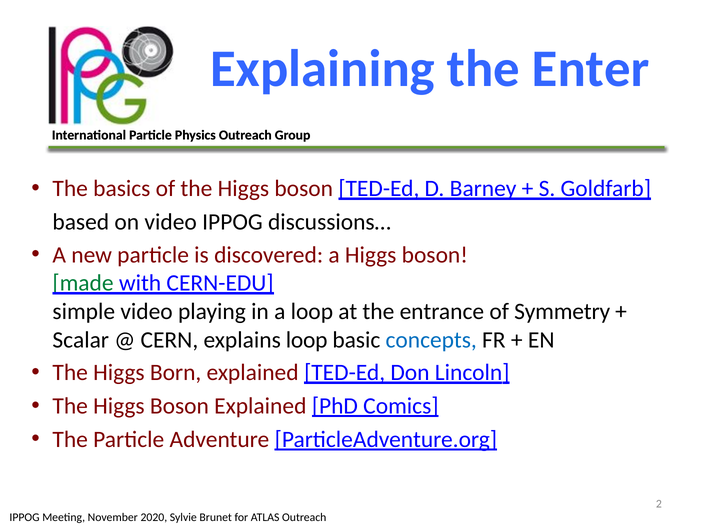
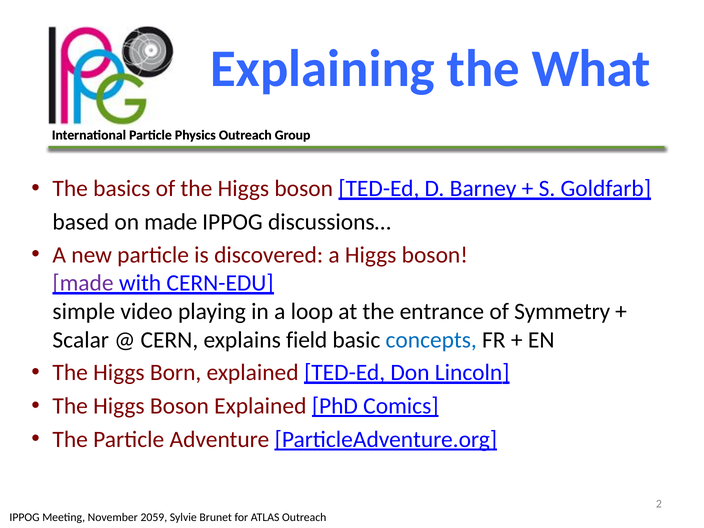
Enter: Enter -> What (591, 69)
on video: video -> made (171, 222)
made colour: green -> purple (83, 283)
explains loop: loop -> field (307, 340)
2020: 2020 -> 2059 (154, 517)
